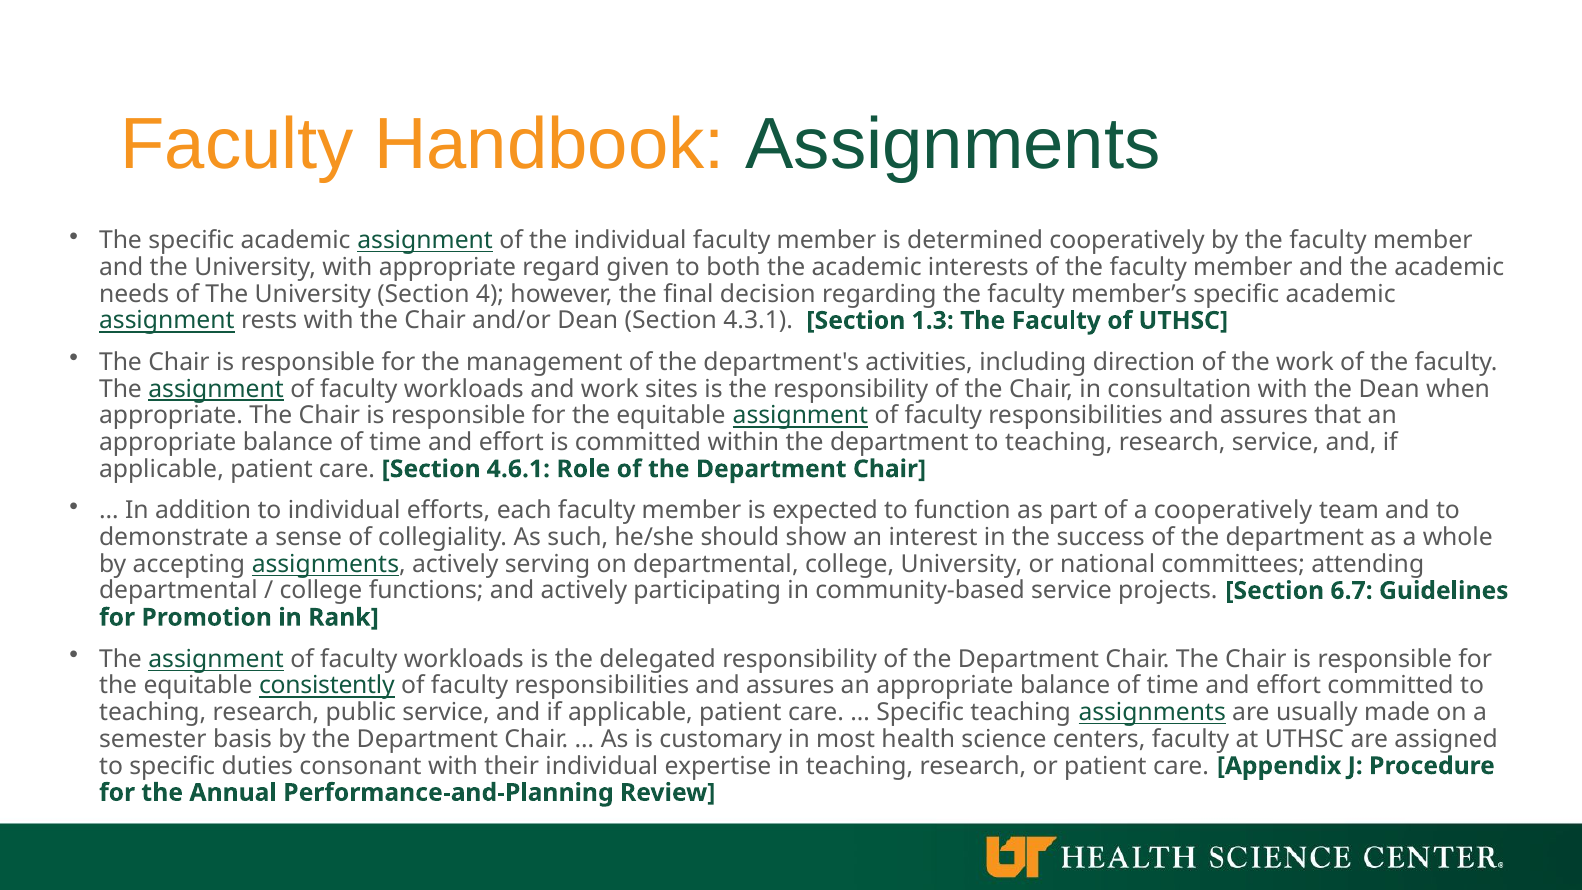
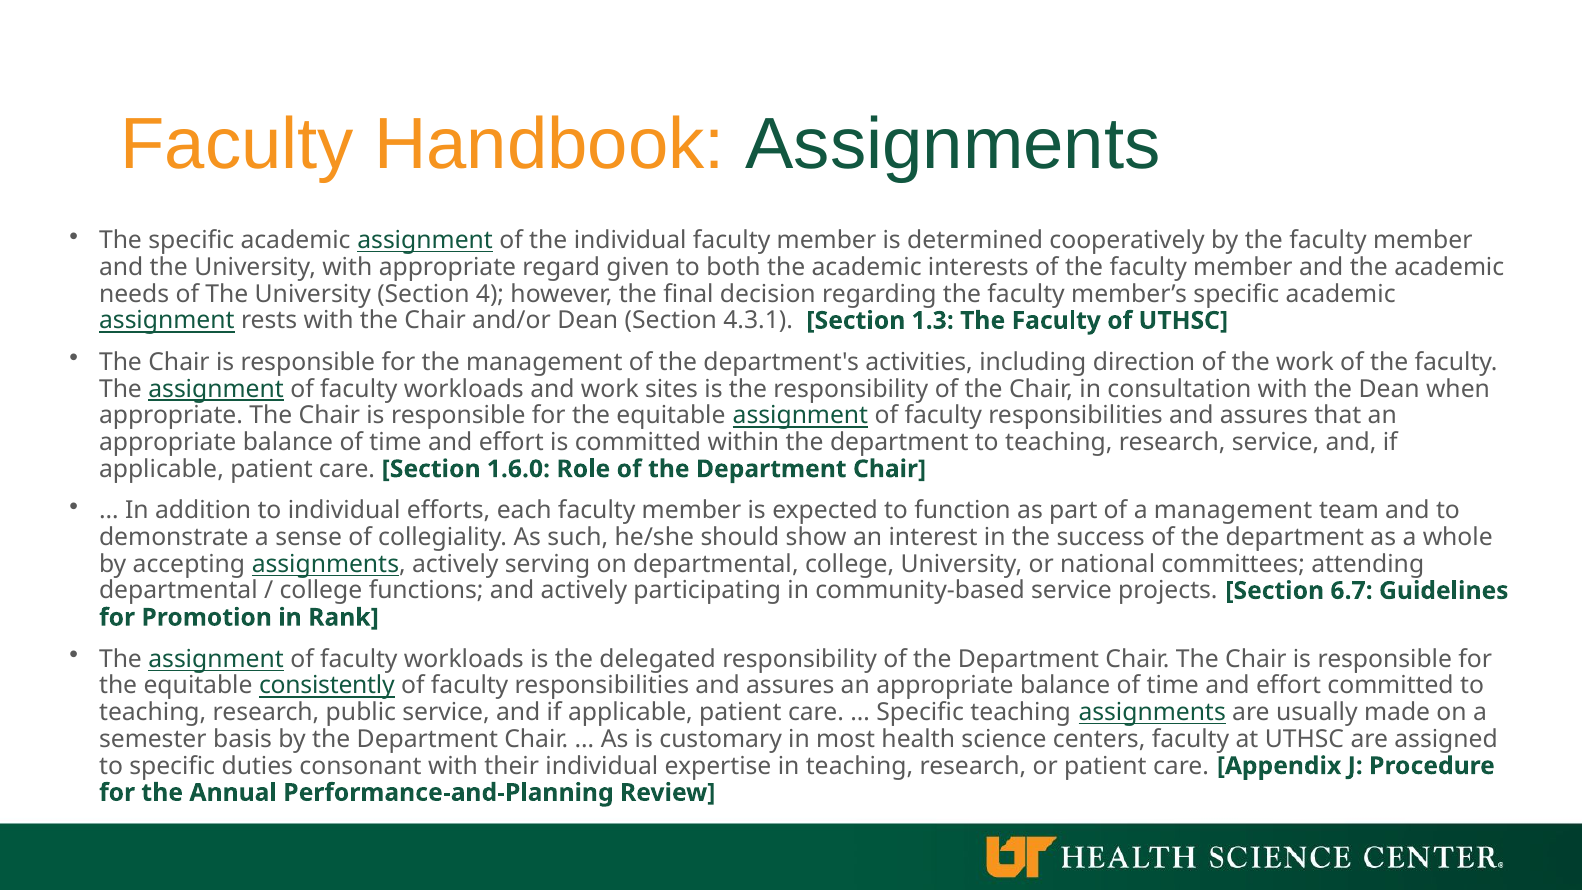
4.6.1: 4.6.1 -> 1.6.0 (518, 469)
a cooperatively: cooperatively -> management (1233, 510)
